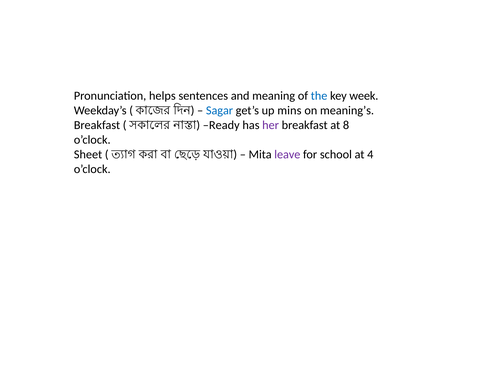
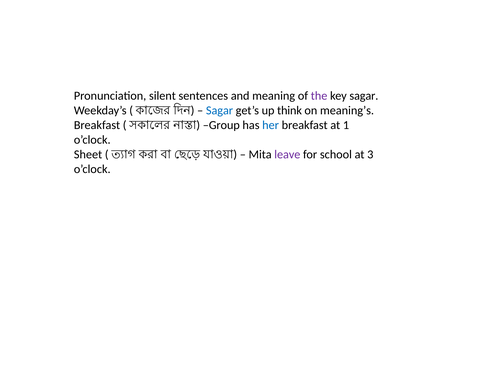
helps: helps -> silent (162, 96)
the colour: blue -> purple (319, 96)
key week: week -> sagar (364, 96)
mins: mins -> think (290, 111)
Ready: Ready -> Group (221, 125)
her colour: purple -> blue (271, 125)
8: 8 -> 1 (346, 125)
4: 4 -> 3 (370, 155)
